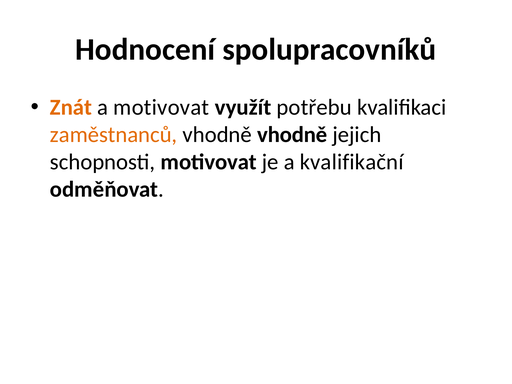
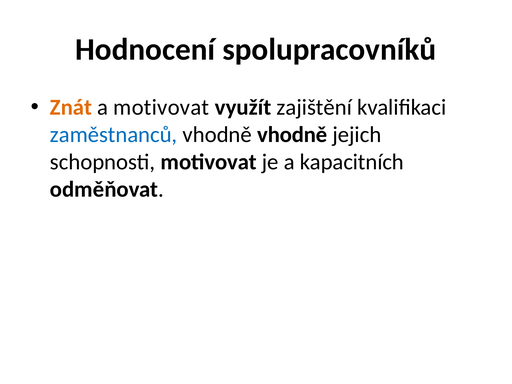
potřebu: potřebu -> zajištění (314, 107)
zaměstnanců colour: orange -> blue (114, 135)
kvalifikační: kvalifikační -> kapacitních (352, 162)
